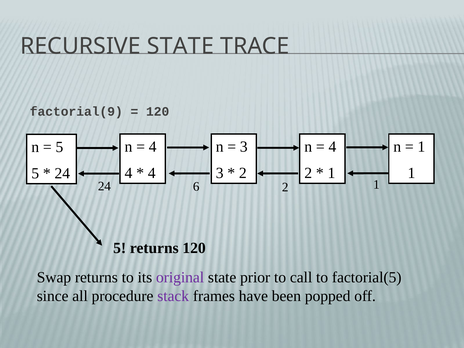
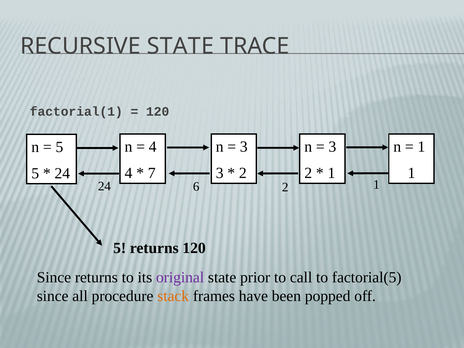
factorial(9: factorial(9 -> factorial(1 (76, 111)
4: 4 -> 3 (332, 147)
4: 4 -> 7 (152, 173)
Swap: Swap -> Since (54, 277)
stack colour: purple -> orange (173, 296)
